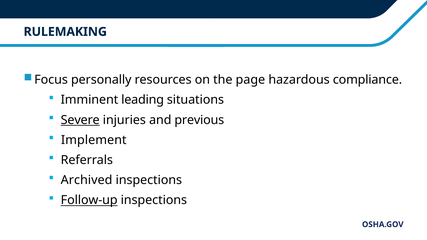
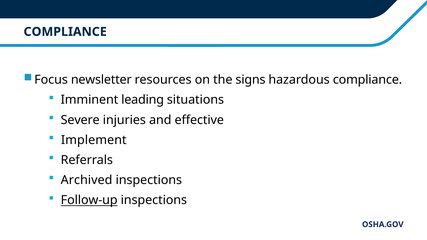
RULEMAKING: RULEMAKING -> COMPLIANCE (65, 32)
personally: personally -> newsletter (101, 80)
page: page -> signs (250, 80)
Severe underline: present -> none (80, 120)
previous: previous -> effective (199, 120)
